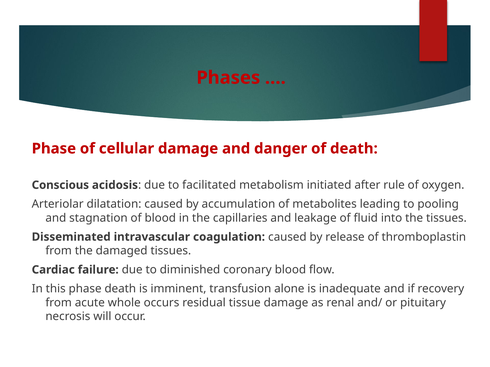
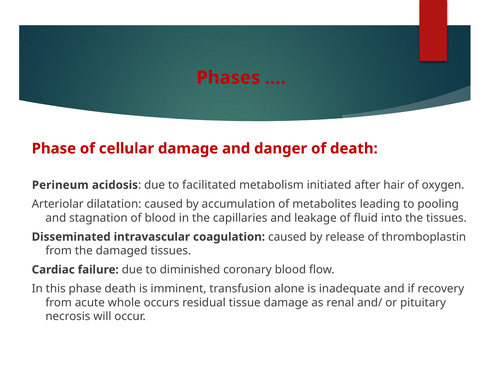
Conscious: Conscious -> Perineum (60, 185)
rule: rule -> hair (394, 185)
